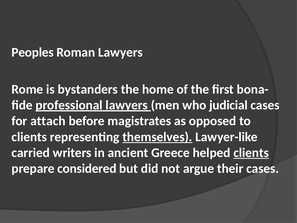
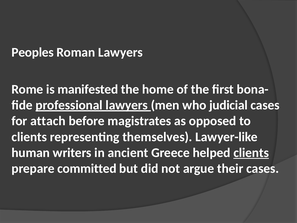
bystanders: bystanders -> manifested (88, 89)
themselves underline: present -> none (157, 137)
carried: carried -> human (31, 153)
considered: considered -> committed (87, 168)
